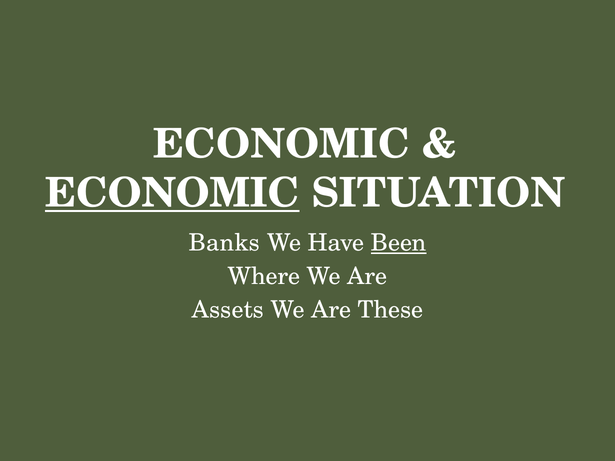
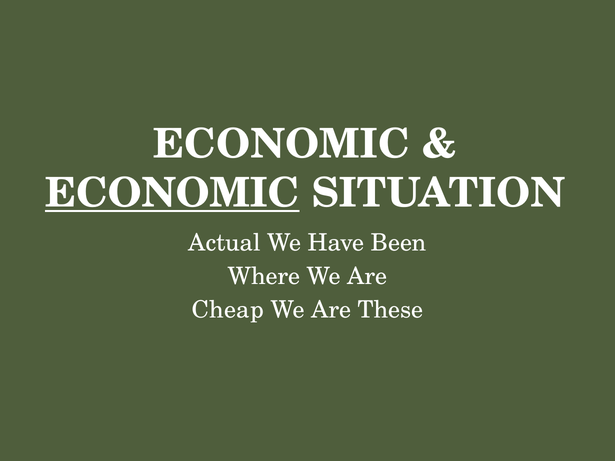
Banks: Banks -> Actual (225, 243)
Been underline: present -> none (399, 243)
Assets: Assets -> Cheap (228, 310)
